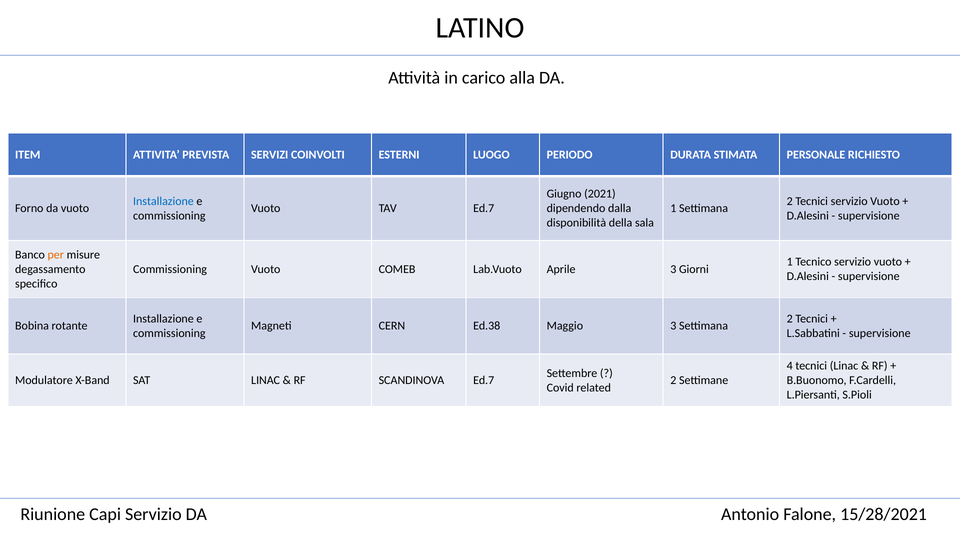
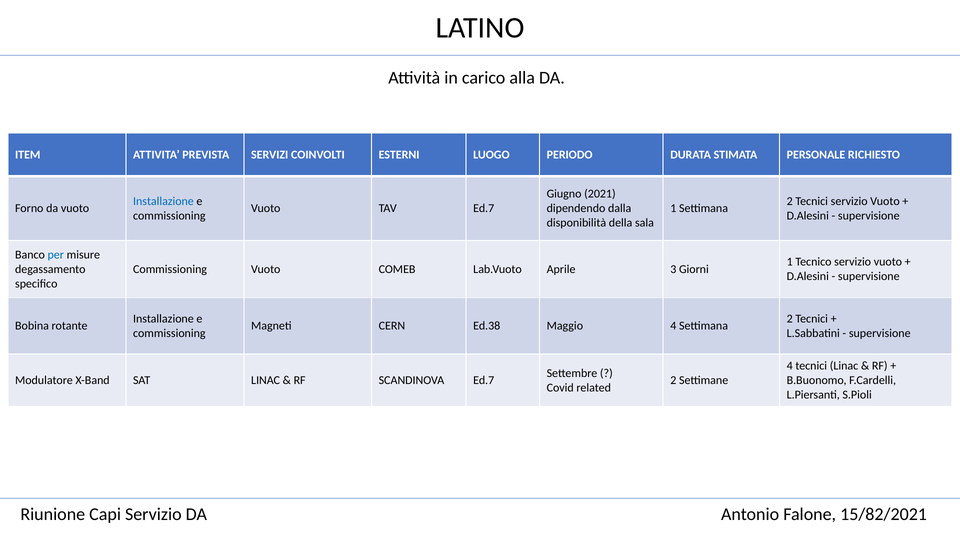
per colour: orange -> blue (56, 255)
Maggio 3: 3 -> 4 (673, 326)
15/28/2021: 15/28/2021 -> 15/82/2021 (884, 514)
